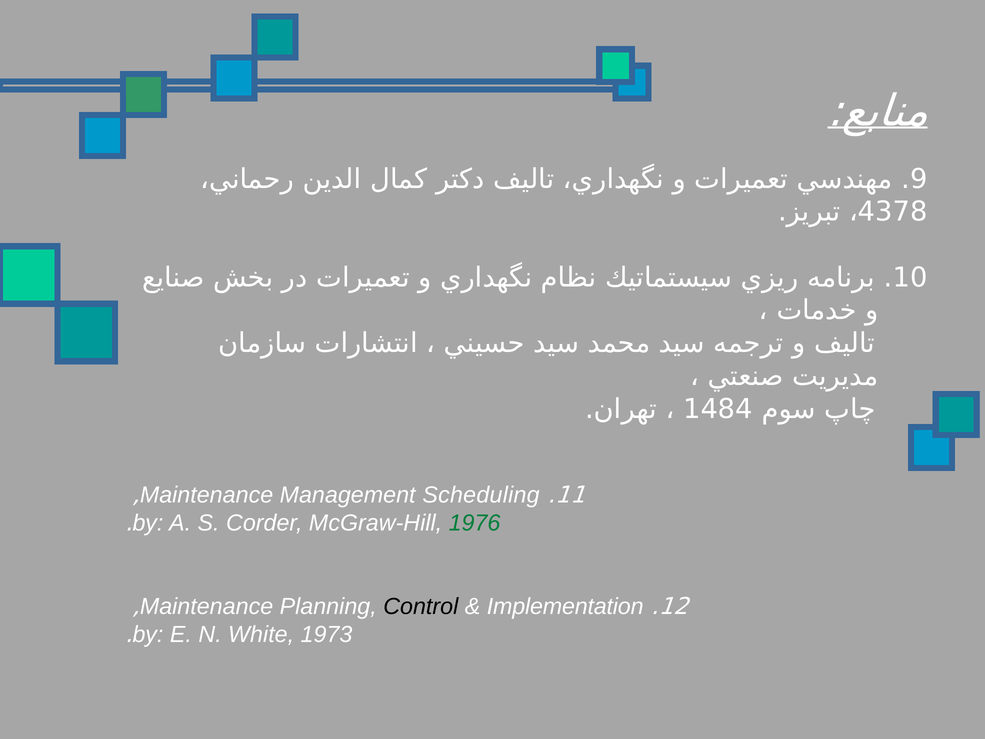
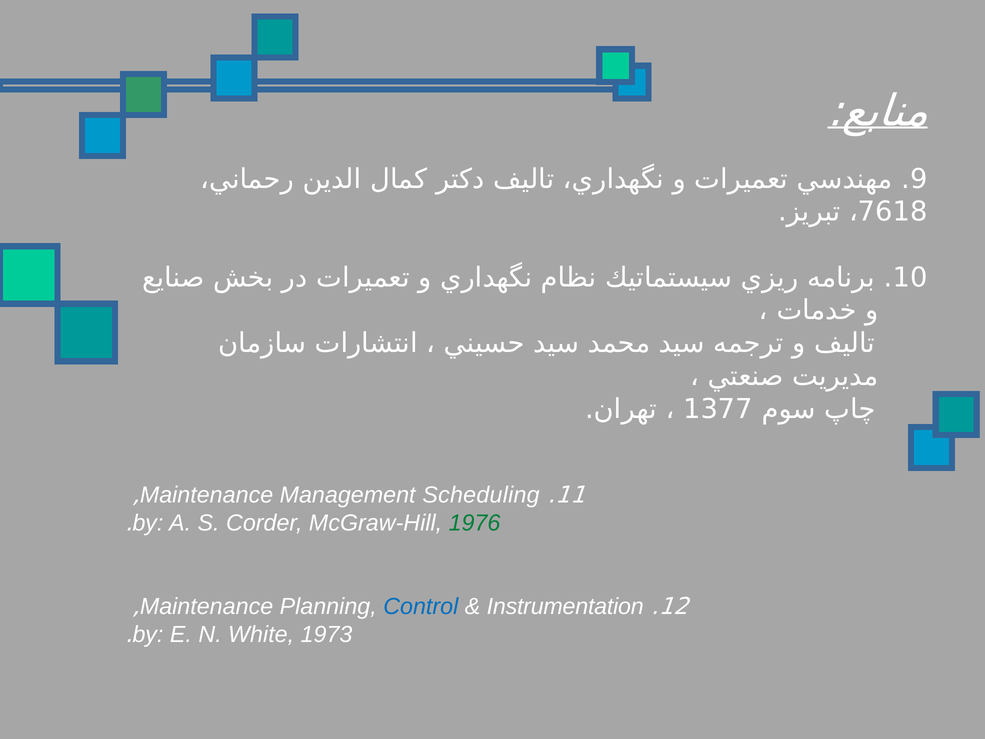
4378: 4378 -> 7618 (893, 212)
1484: 1484 -> 1377 (718, 409)
Control colour: black -> blue (421, 606)
Implementation: Implementation -> Instrumentation (565, 606)
